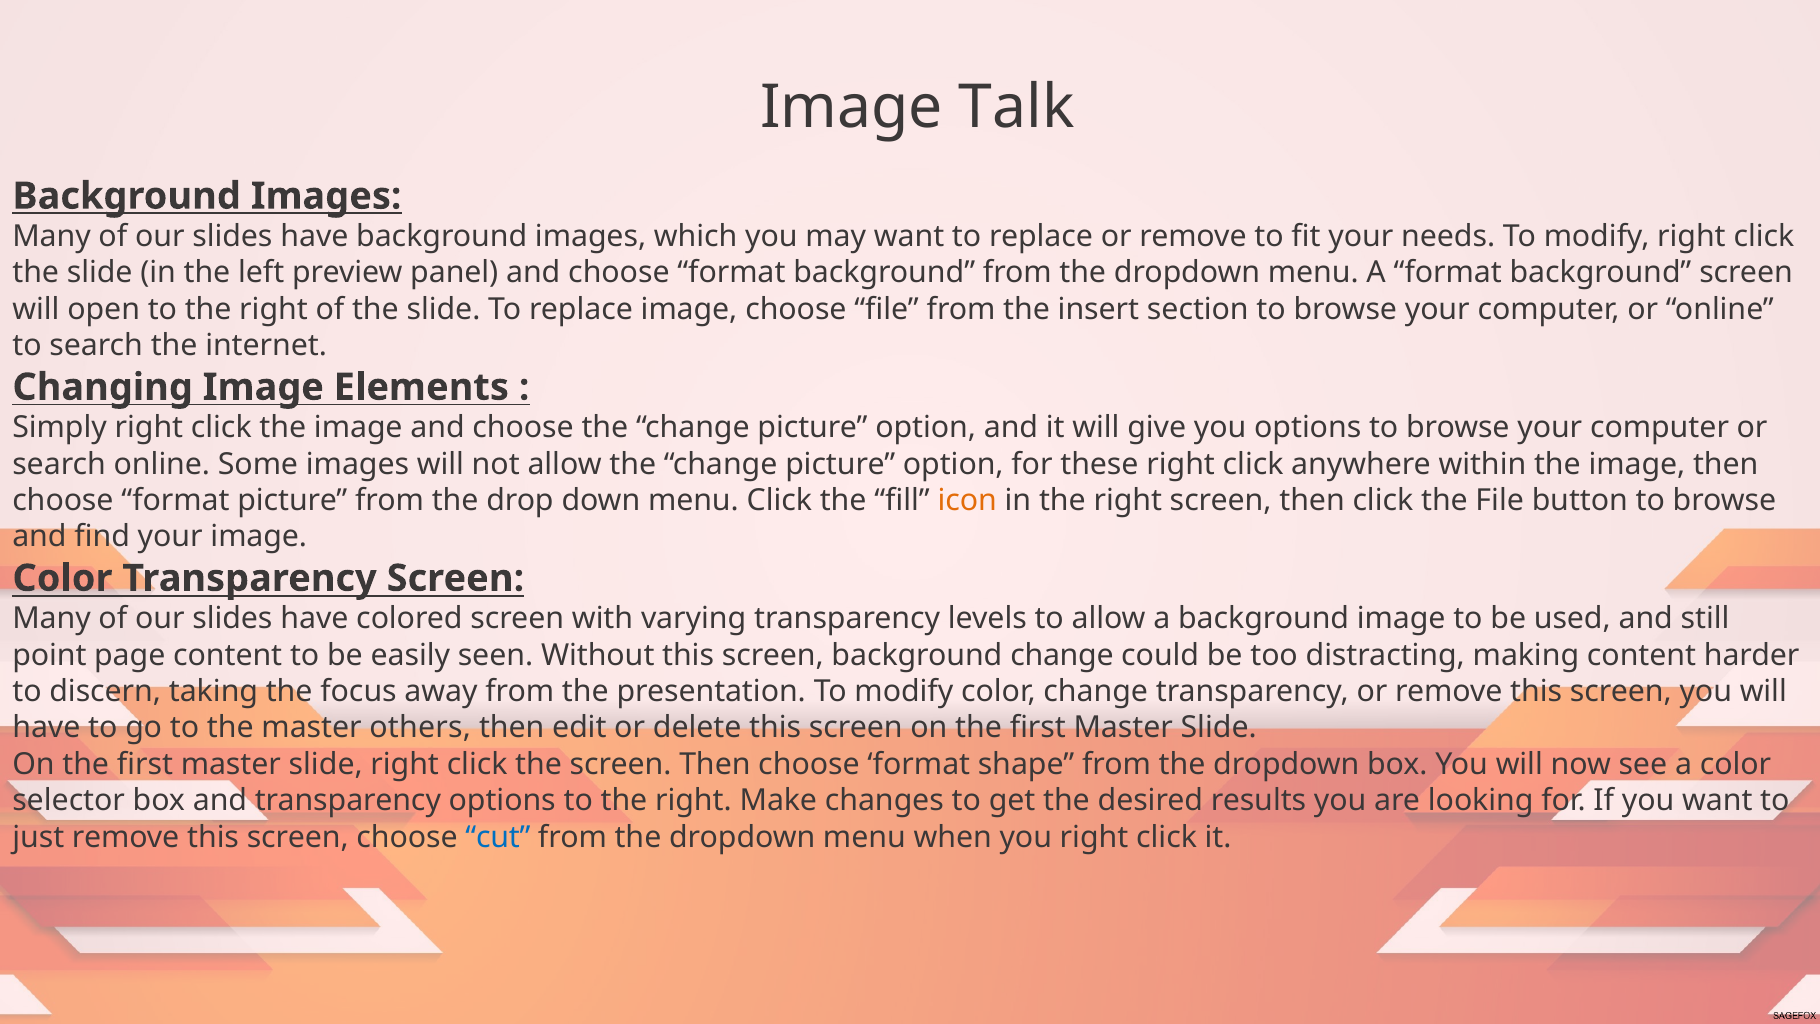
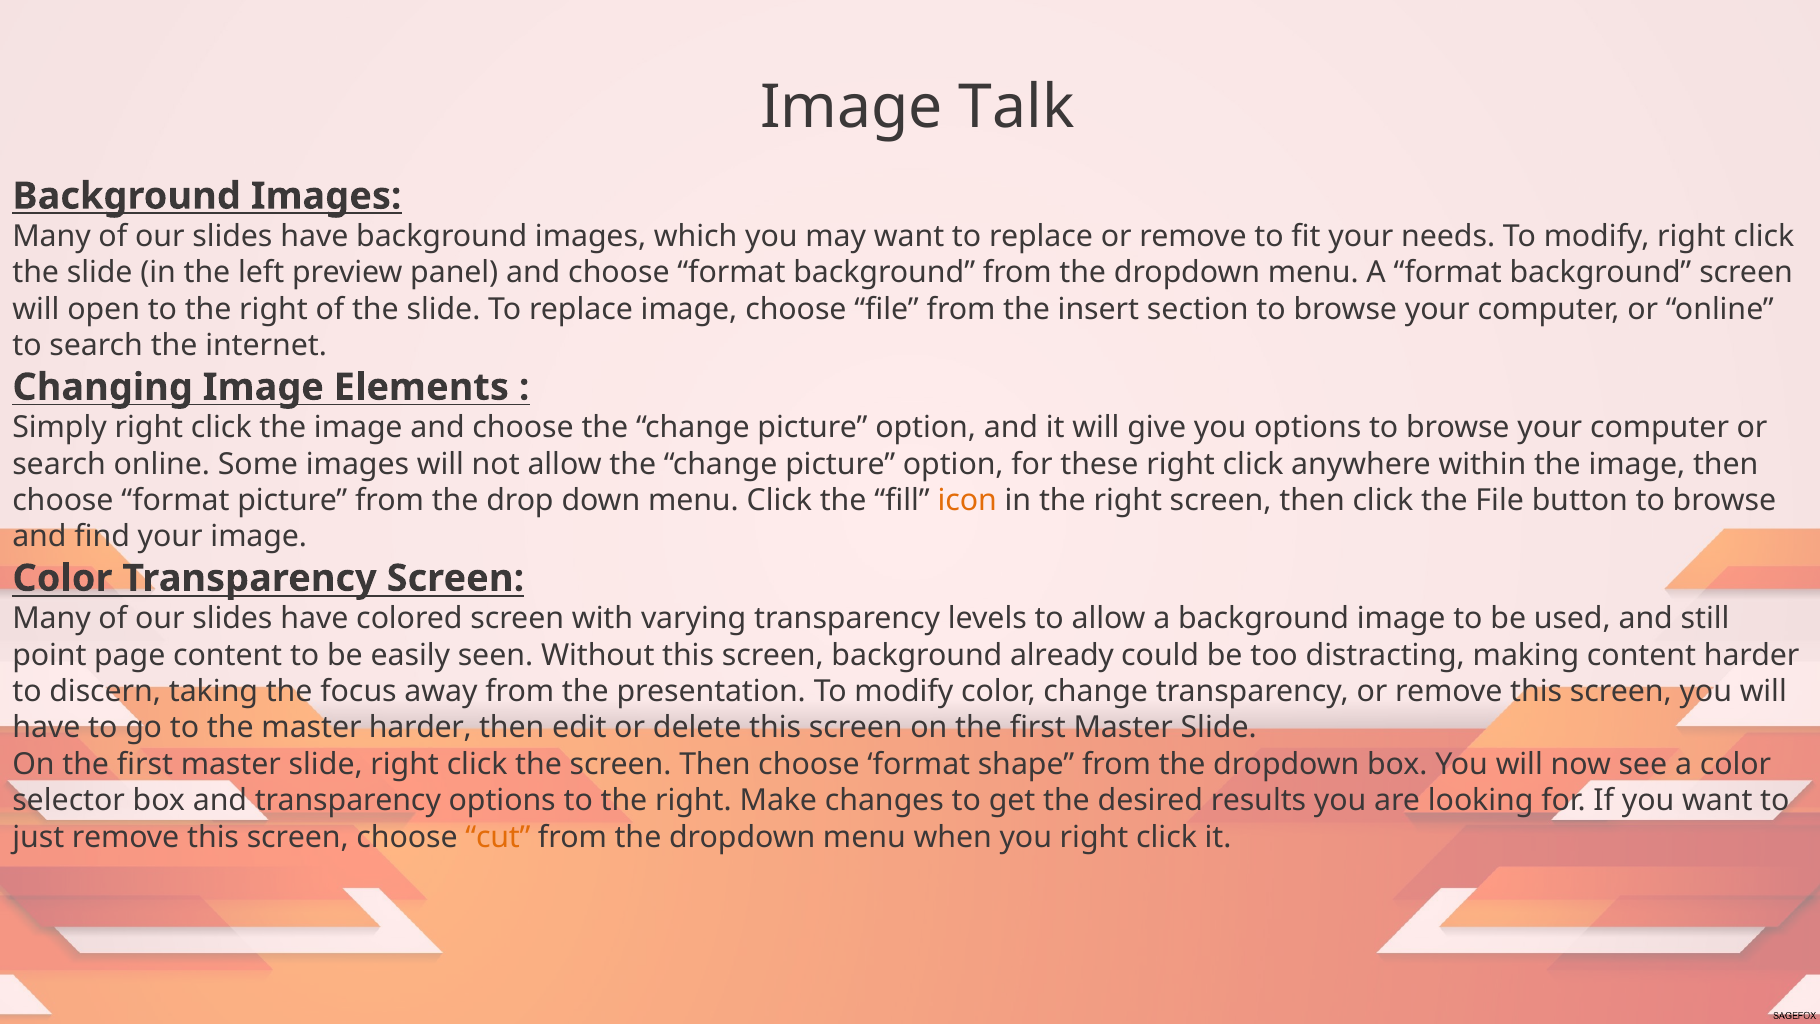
background change: change -> already (1062, 655)
master others: others -> harder (420, 728)
cut colour: blue -> orange (498, 837)
